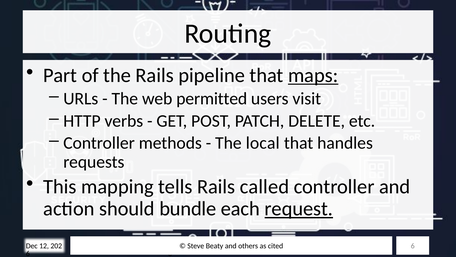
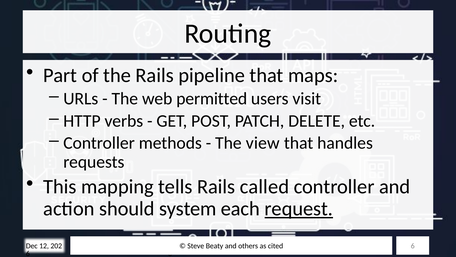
maps underline: present -> none (313, 75)
local: local -> view (263, 143)
bundle: bundle -> system (188, 208)
